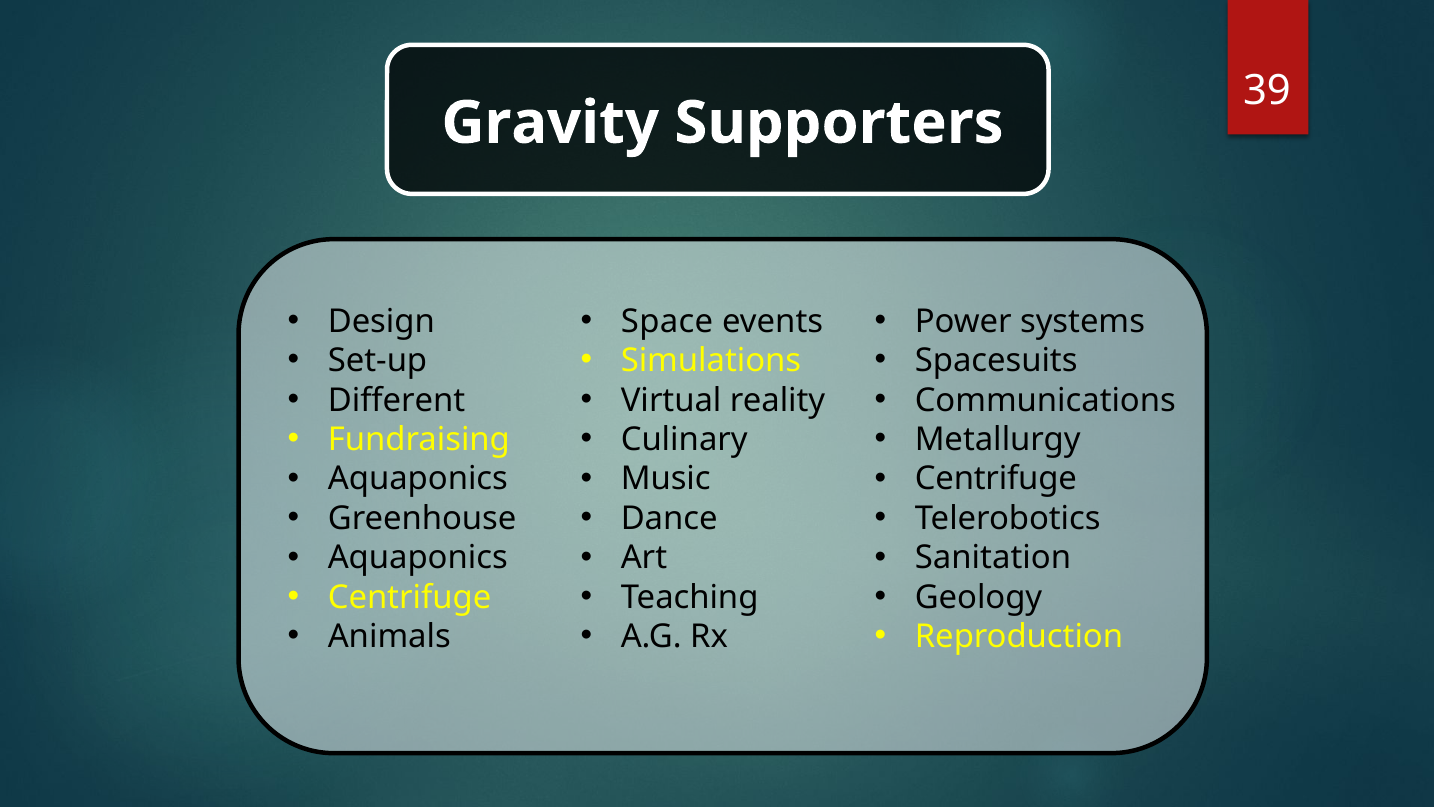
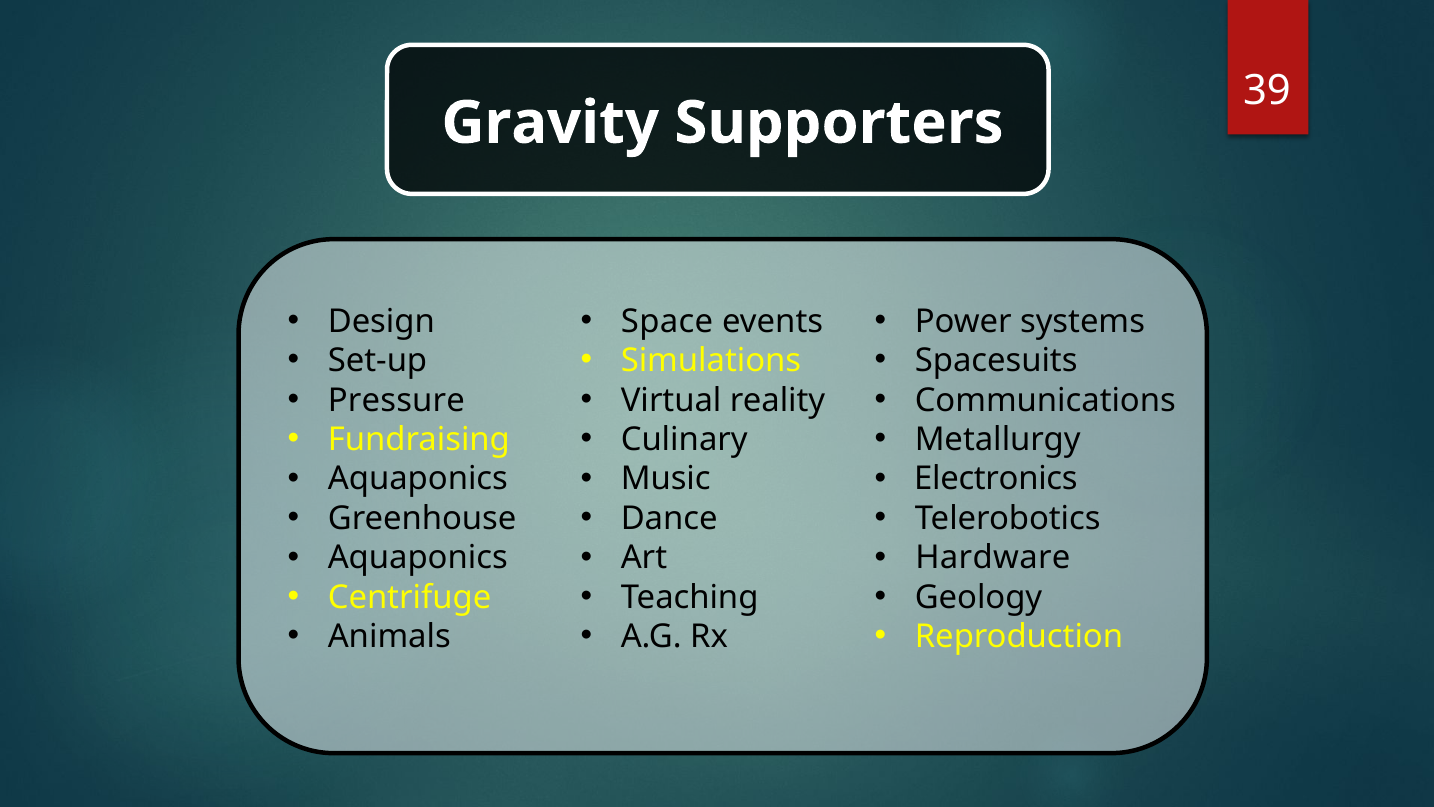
Different: Different -> Pressure (396, 400)
Centrifuge: Centrifuge -> Electronics (996, 479)
Sanitation: Sanitation -> Hardware (993, 558)
